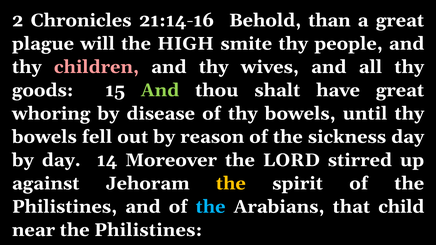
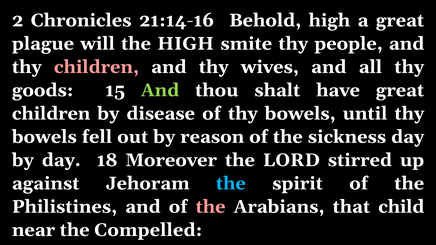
Behold than: than -> high (329, 20)
whoring: whoring -> children (51, 114)
14: 14 -> 18 (107, 160)
the colour: yellow -> light blue (231, 184)
the colour: light blue -> pink (211, 207)
near the Philistines: Philistines -> Compelled (148, 230)
